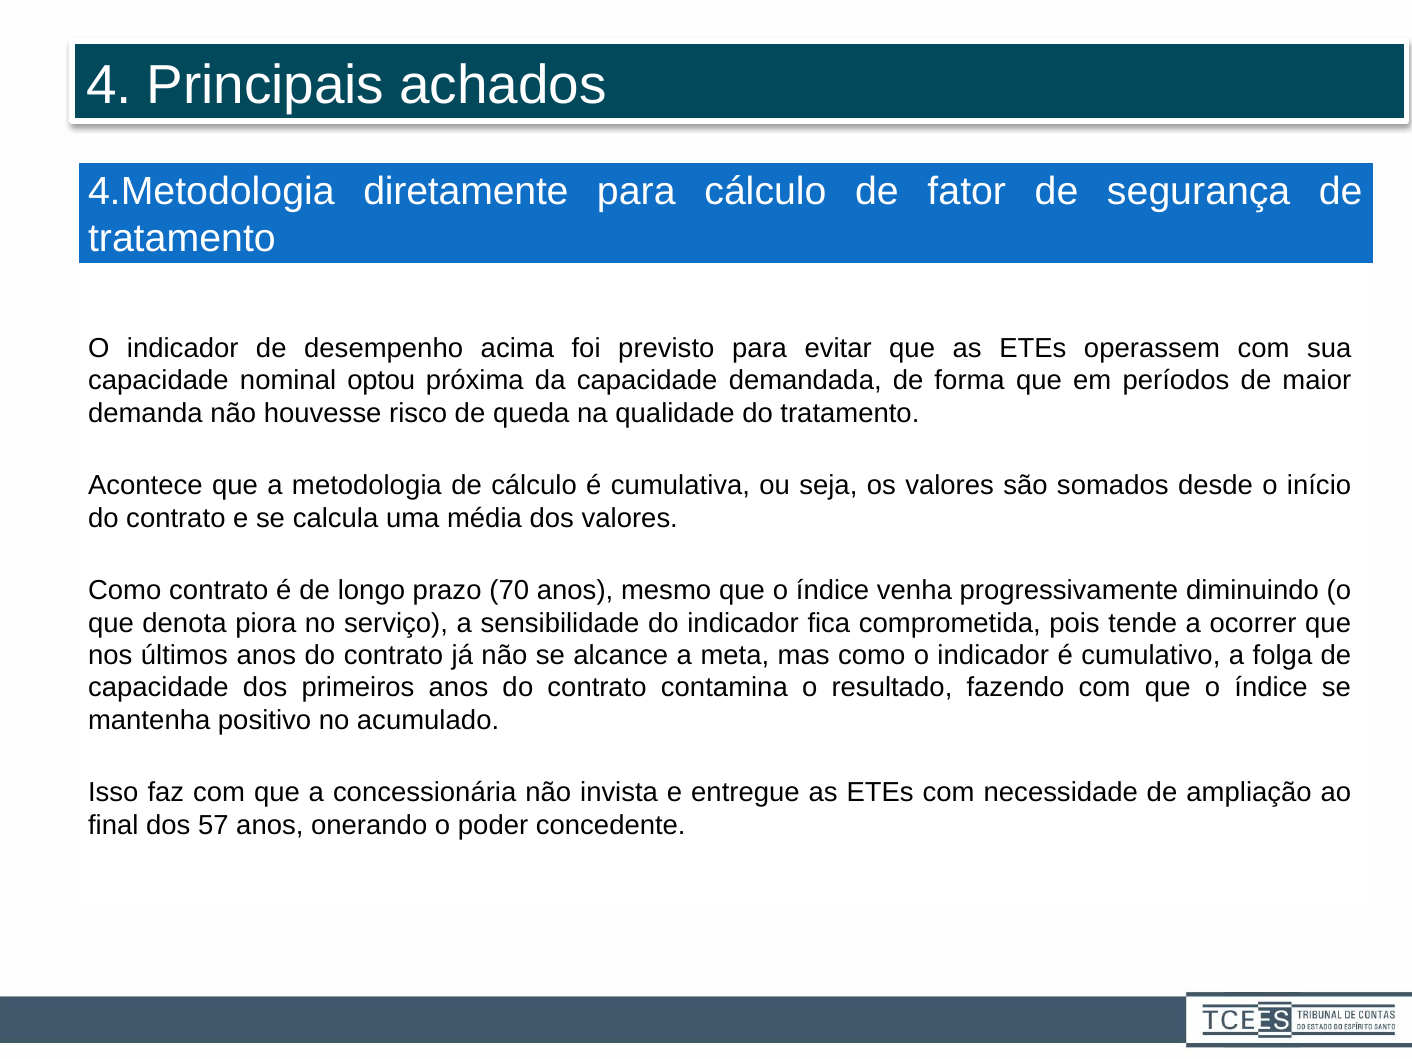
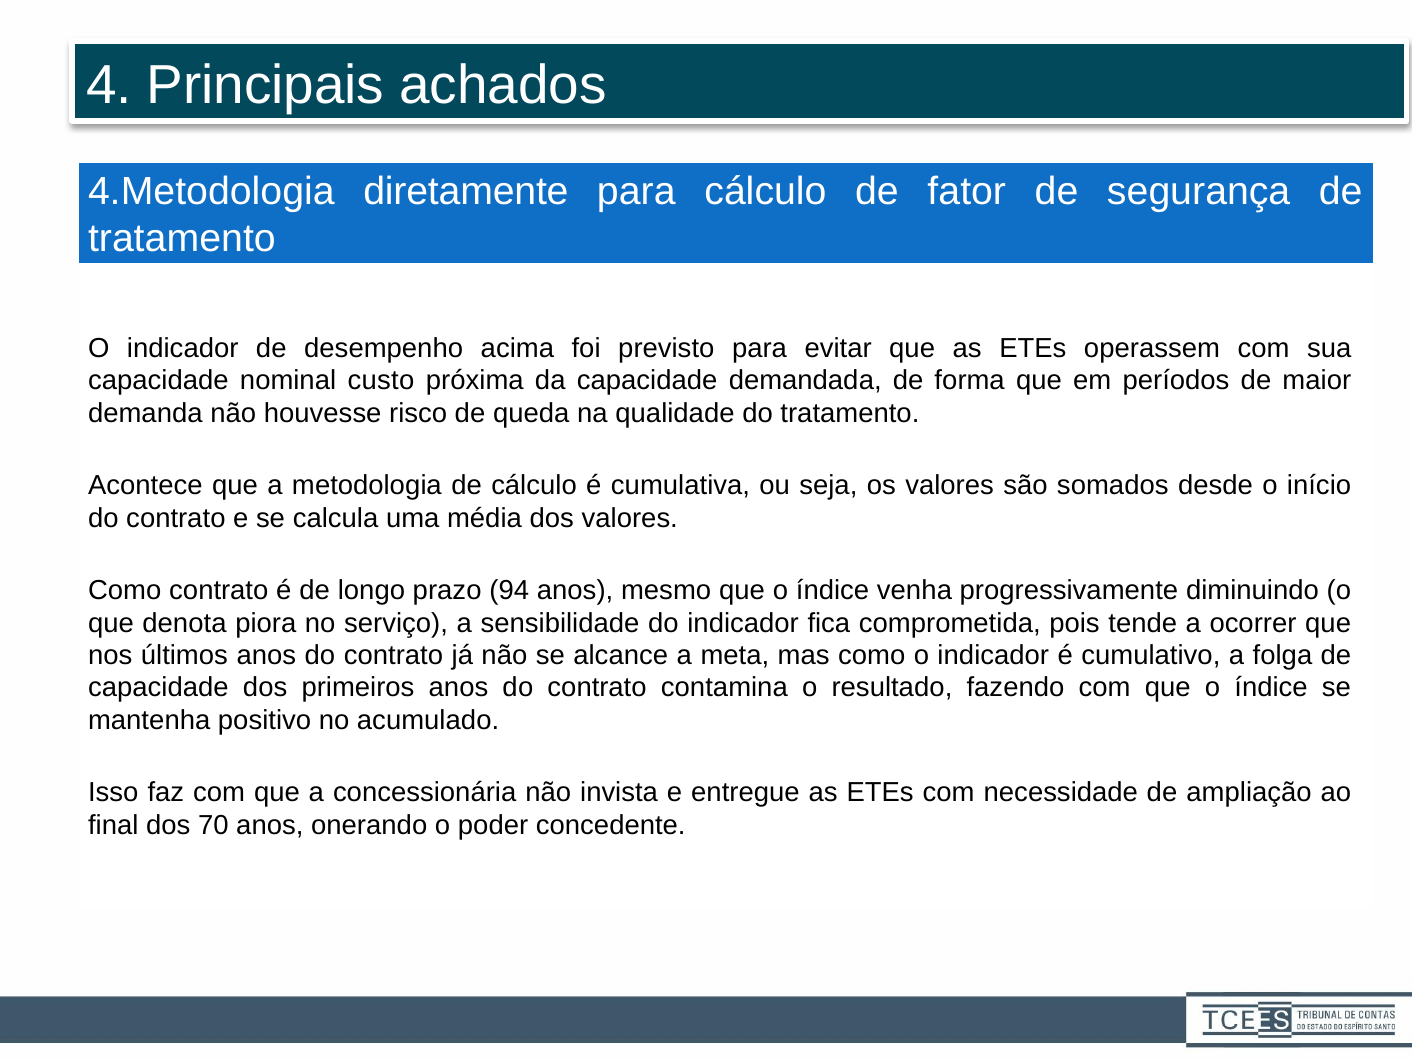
optou: optou -> custo (381, 381)
70: 70 -> 94 (509, 591)
57: 57 -> 70 (213, 825)
